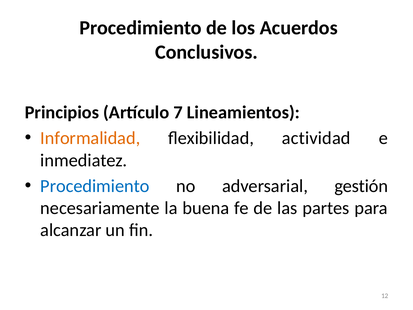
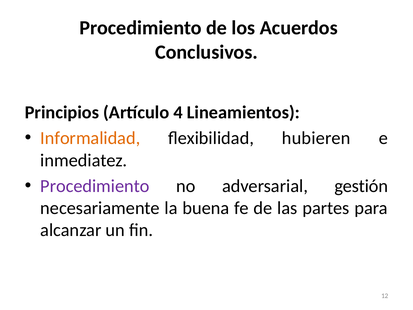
7: 7 -> 4 (178, 112)
actividad: actividad -> hubieren (316, 138)
Procedimiento colour: blue -> purple (95, 186)
